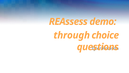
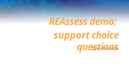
through: through -> support (72, 35)
